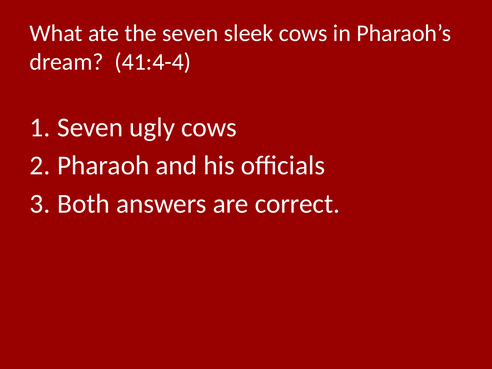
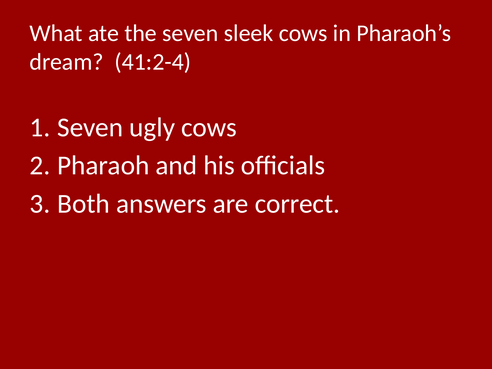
41:4-4: 41:4-4 -> 41:2-4 (153, 62)
